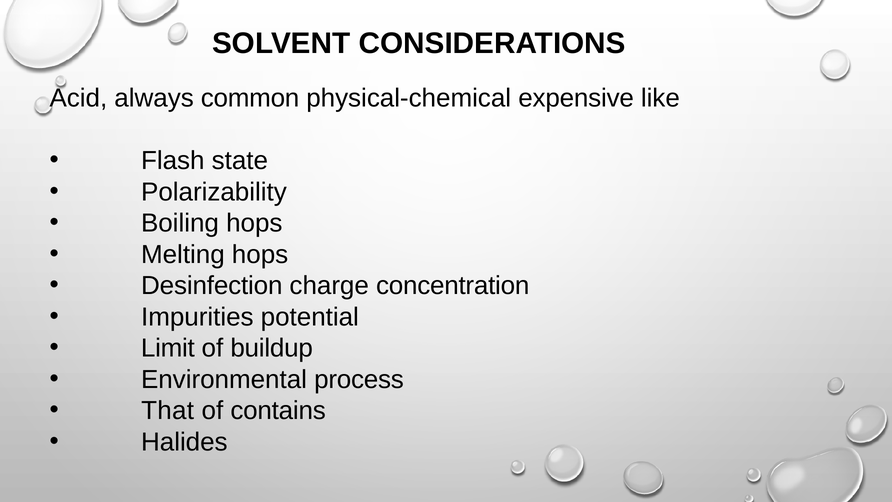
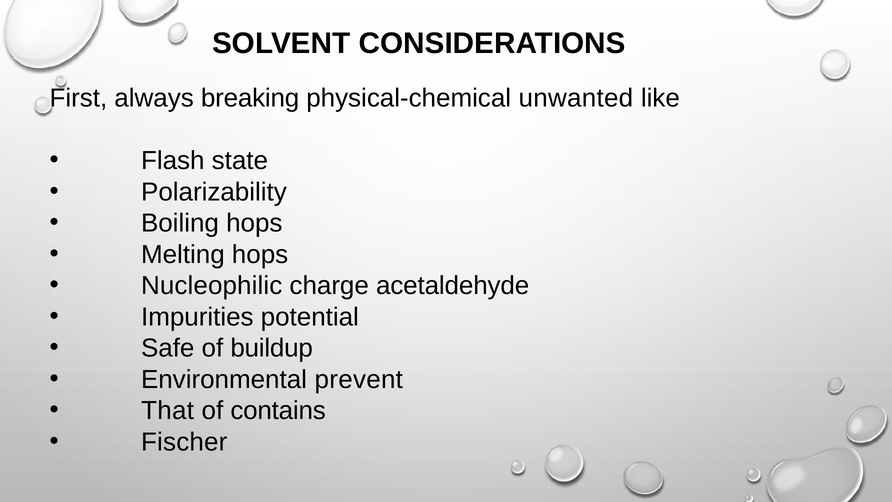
Acid: Acid -> First (78, 98)
common: common -> breaking (250, 98)
expensive: expensive -> unwanted (576, 98)
Desinfection: Desinfection -> Nucleophilic (212, 286)
concentration: concentration -> acetaldehyde (453, 286)
Limit: Limit -> Safe (168, 348)
process: process -> prevent (359, 379)
Halides: Halides -> Fischer (184, 442)
